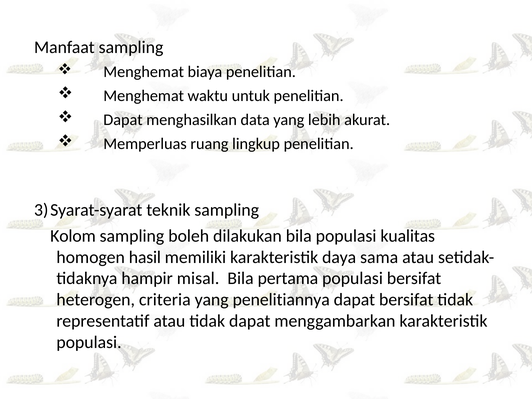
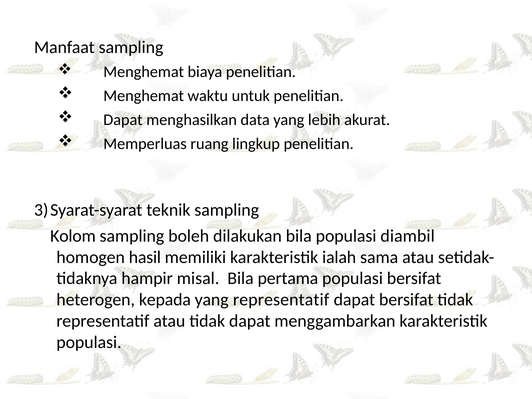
kualitas: kualitas -> diambil (408, 236)
daya: daya -> ialah (339, 257)
criteria: criteria -> kepada (165, 300)
yang penelitiannya: penelitiannya -> representatif (281, 300)
